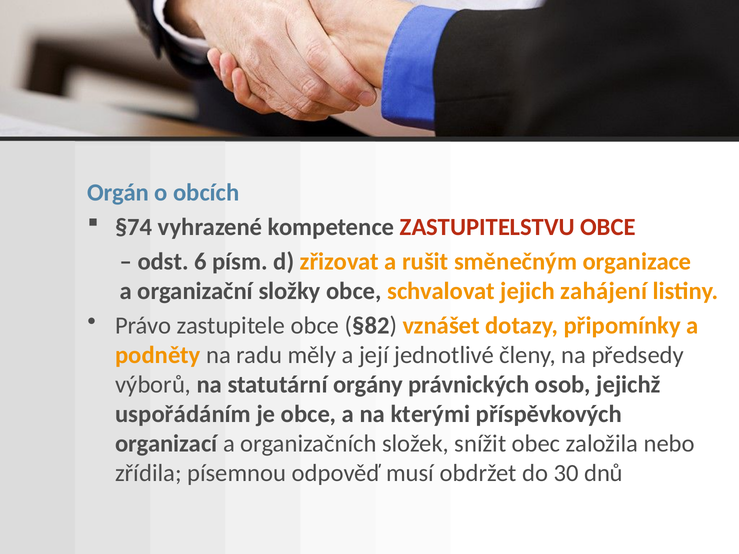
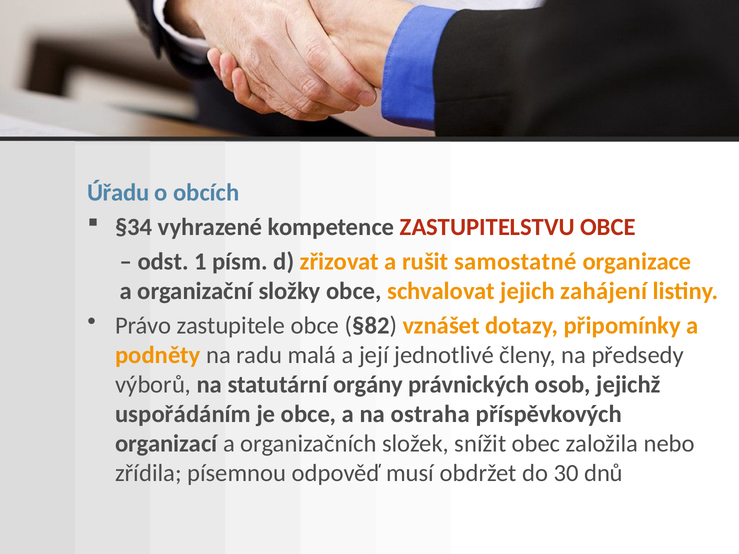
Orgán: Orgán -> Úřadu (118, 193)
§74: §74 -> §34 (134, 227)
6: 6 -> 1 (200, 262)
směnečným: směnečným -> samostatné (515, 262)
měly: měly -> malá (312, 355)
kterými: kterými -> ostraha (430, 414)
